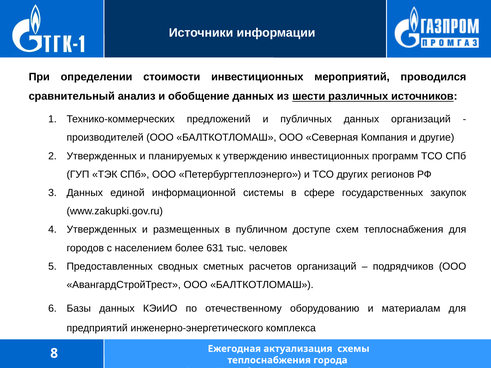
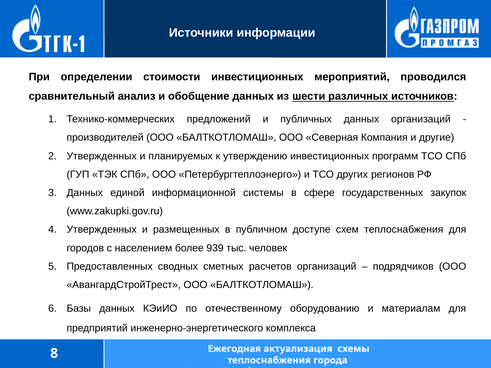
631: 631 -> 939 (215, 248)
